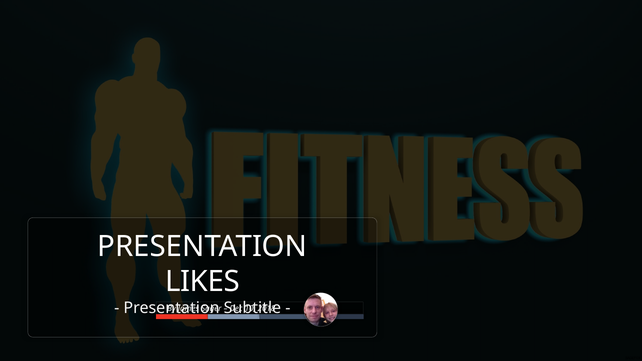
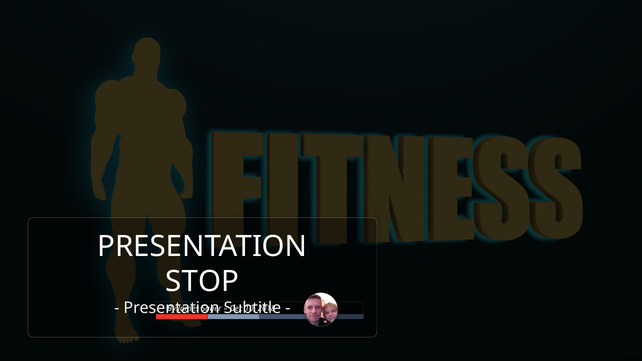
LIKES: LIKES -> STOP (202, 282)
